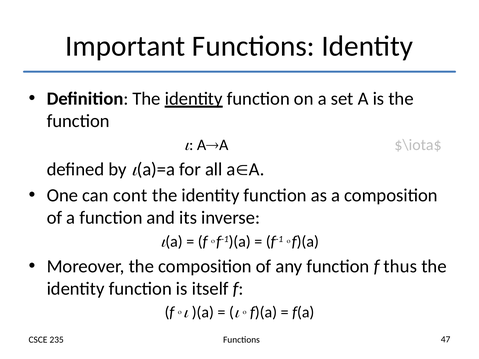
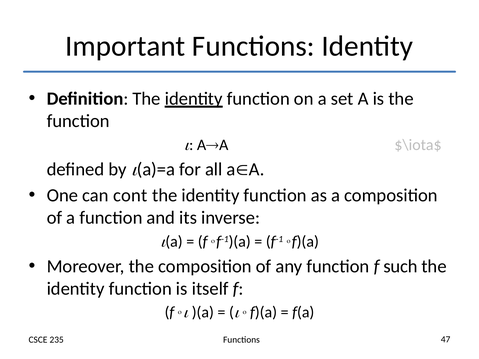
thus: thus -> such (400, 266)
